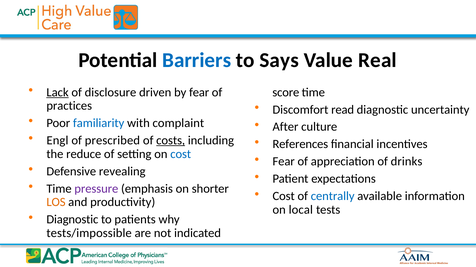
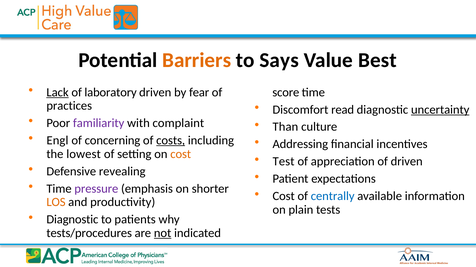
Barriers colour: blue -> orange (197, 60)
Real: Real -> Best (377, 60)
disclosure: disclosure -> laboratory (111, 92)
uncertainty underline: none -> present (440, 110)
familiarity colour: blue -> purple (99, 123)
After: After -> Than (285, 127)
prescribed: prescribed -> concerning (112, 141)
References: References -> Addressing (300, 145)
reduce: reduce -> lowest (84, 154)
cost colour: blue -> orange (181, 154)
Fear: Fear -> Test (284, 162)
of drinks: drinks -> driven (407, 162)
local: local -> plain (301, 210)
tests/impossible: tests/impossible -> tests/procedures (89, 234)
not underline: none -> present (163, 234)
